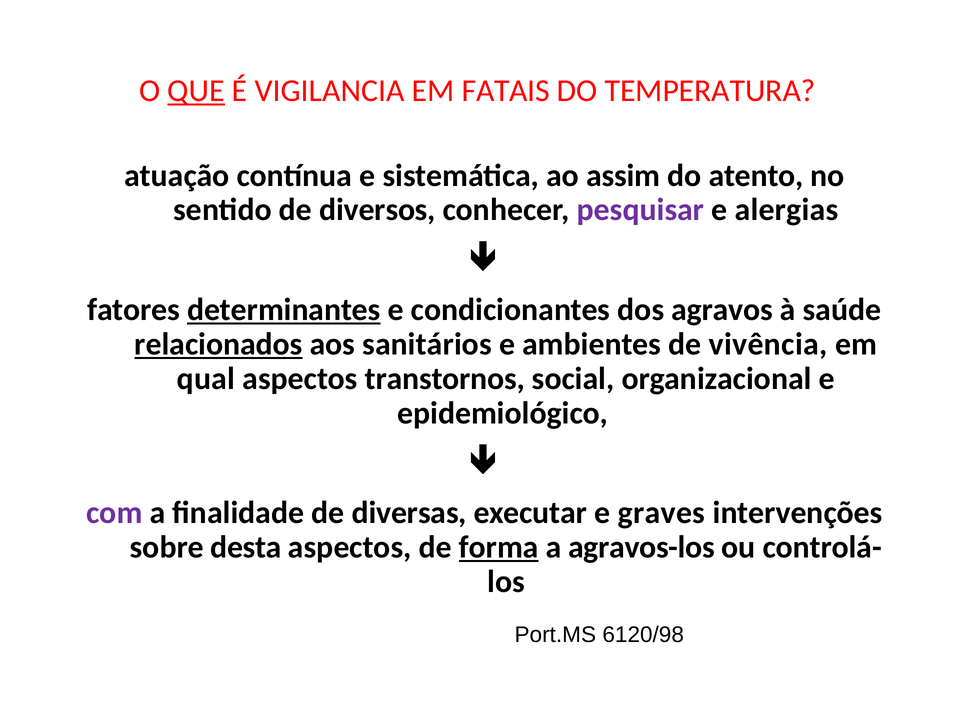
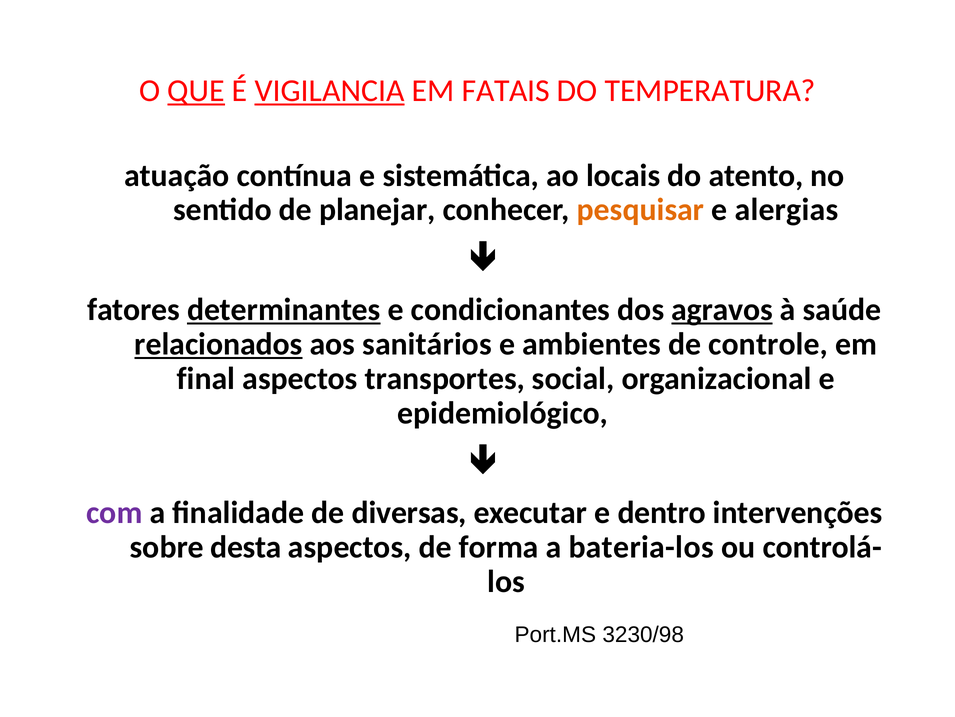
VIGILANCIA underline: none -> present (330, 91)
assim: assim -> locais (623, 175)
diversos: diversos -> planejar (377, 210)
pesquisar colour: purple -> orange (641, 210)
agravos underline: none -> present (722, 309)
vivência: vivência -> controle (768, 344)
qual: qual -> final (206, 378)
transtornos: transtornos -> transportes (445, 378)
graves: graves -> dentro (662, 512)
forma underline: present -> none (499, 547)
agravos-los: agravos-los -> bateria-los (641, 547)
6120/98: 6120/98 -> 3230/98 (643, 634)
